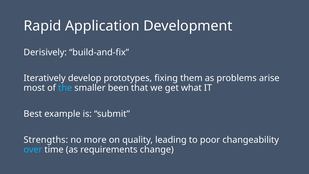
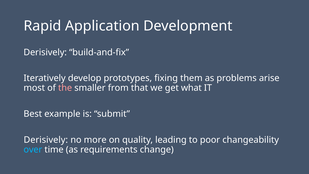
the colour: light blue -> pink (65, 88)
been: been -> from (118, 88)
Strengths: Strengths -> Derisively (46, 140)
